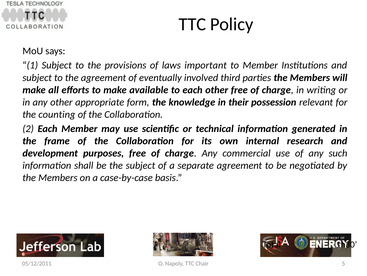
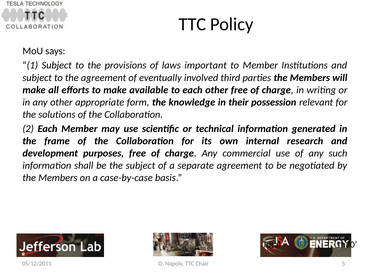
counting: counting -> solutions (57, 114)
